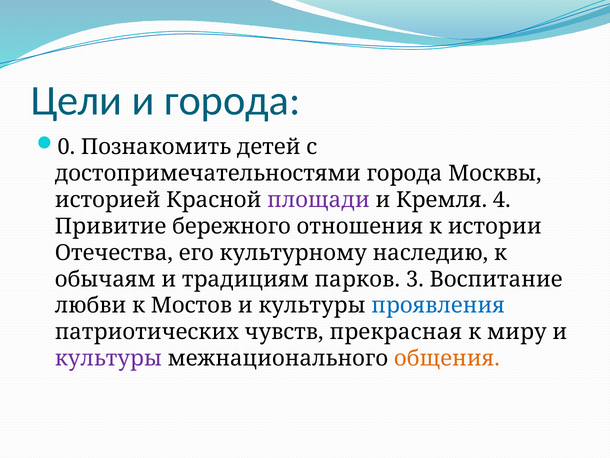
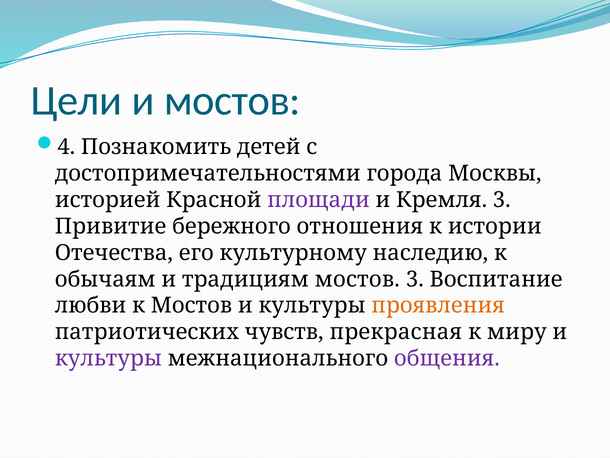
и города: города -> мостов (232, 101)
0: 0 -> 4 (66, 147)
Кремля 4: 4 -> 3 (502, 200)
традициям парков: парков -> мостов (357, 279)
проявления colour: blue -> orange (438, 305)
общения colour: orange -> purple (447, 358)
